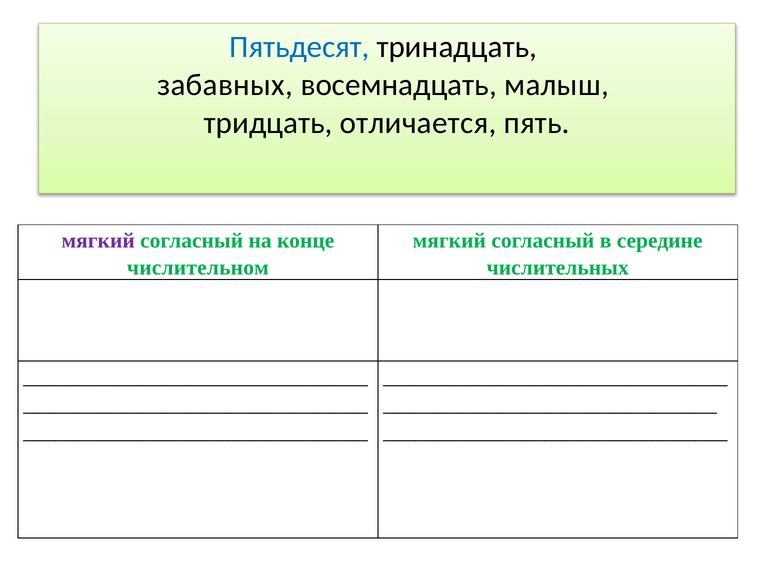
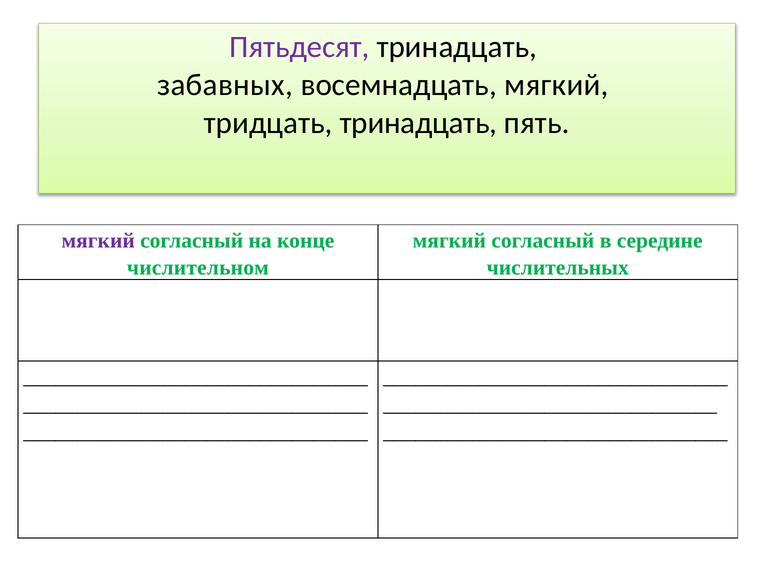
Пятьдесят colour: blue -> purple (300, 47)
восемнадцать малыш: малыш -> мягкий (556, 85)
тридцать отличается: отличается -> тринадцать (418, 123)
